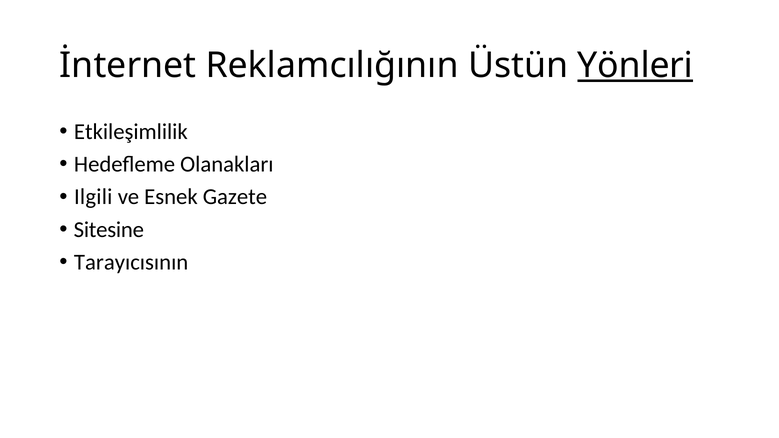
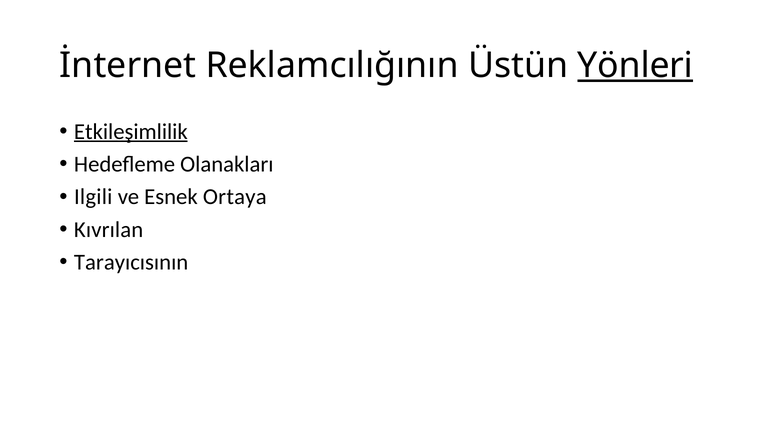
Etkileşimlilik underline: none -> present (131, 132)
Gazete: Gazete -> Ortaya (235, 197)
Sitesine: Sitesine -> Kıvrılan (109, 230)
